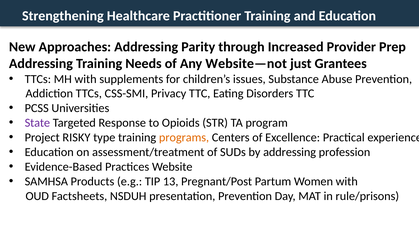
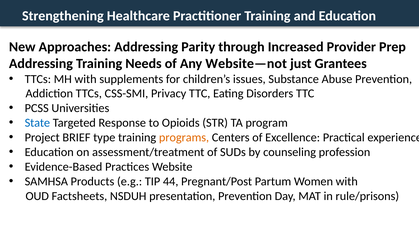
State colour: purple -> blue (37, 123)
RISKY: RISKY -> BRIEF (76, 138)
by addressing: addressing -> counseling (290, 153)
13: 13 -> 44 (171, 182)
